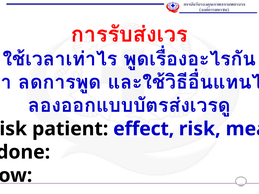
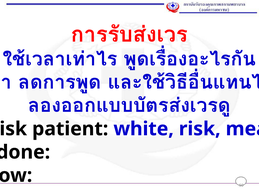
effect: effect -> white (144, 129)
